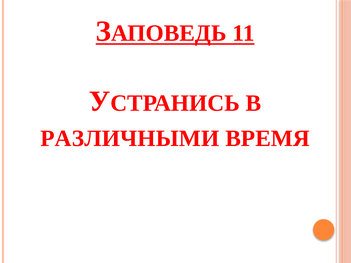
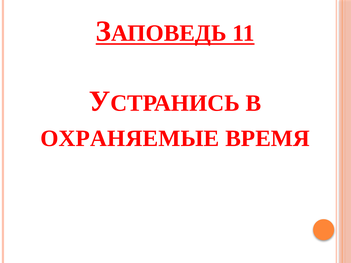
РАЗЛИЧНЫМИ: РАЗЛИЧНЫМИ -> ОХРАНЯЕМЫЕ (130, 138)
